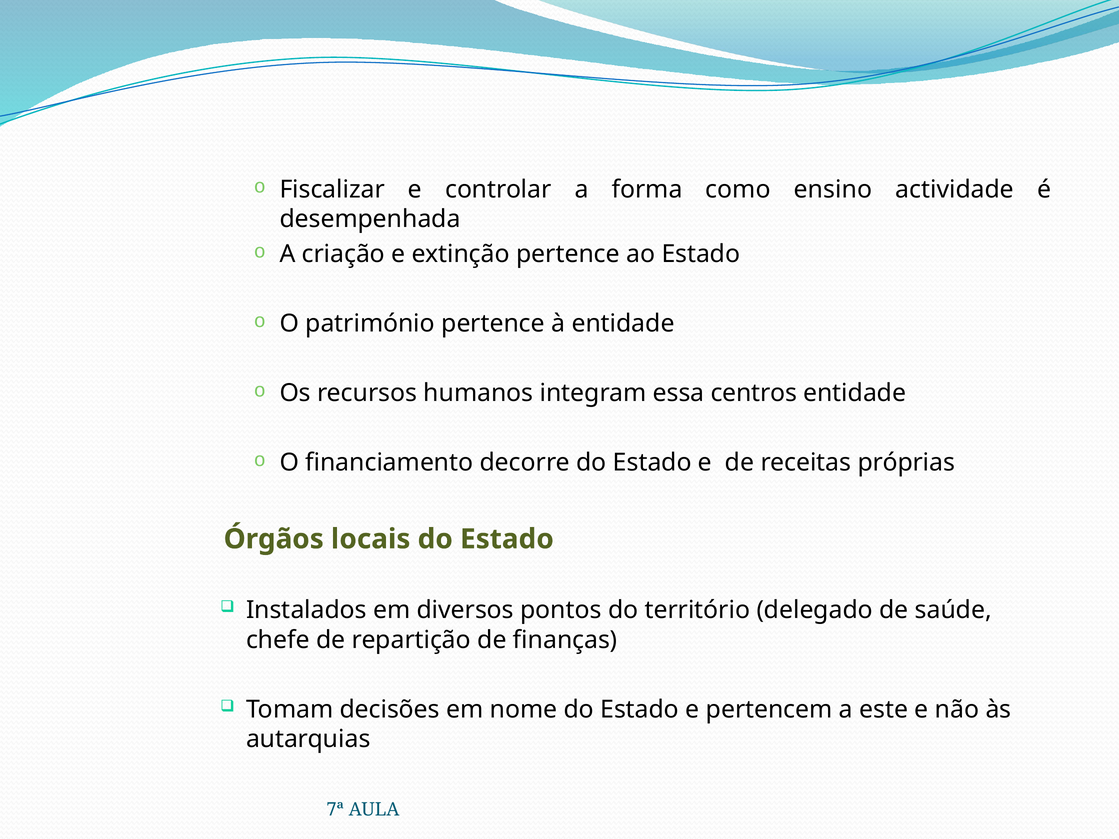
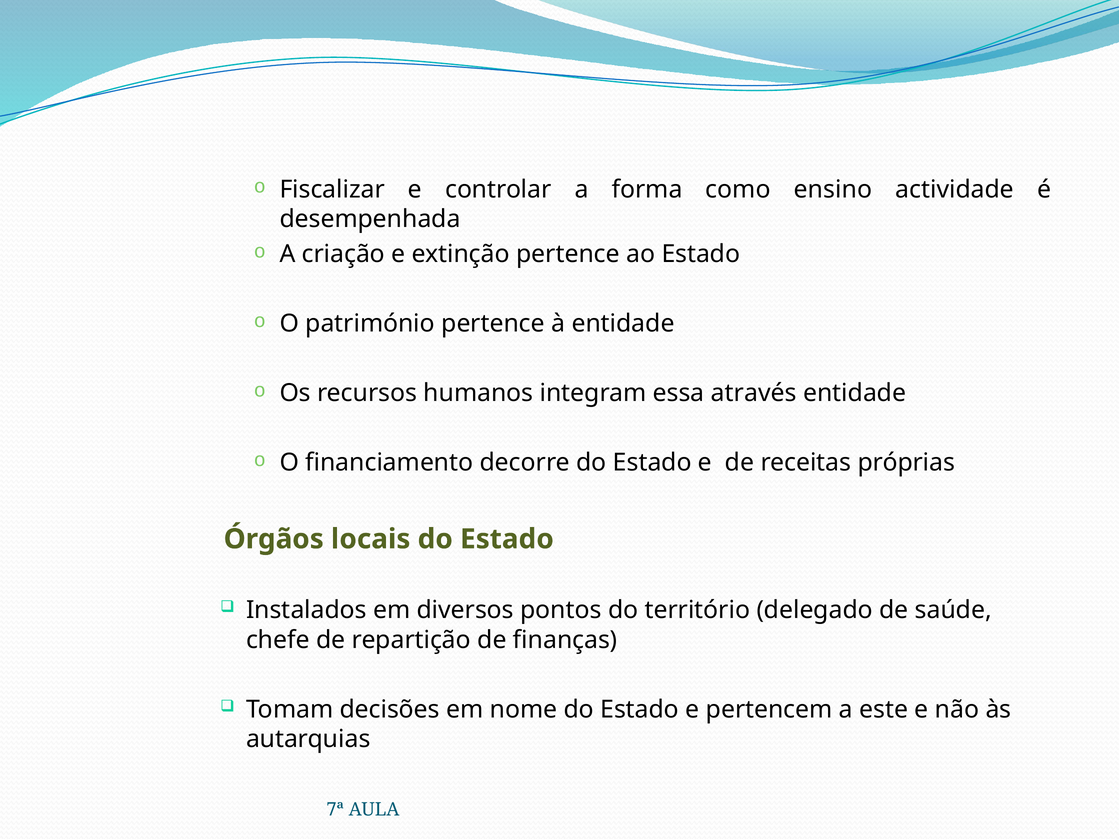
centros: centros -> através (754, 393)
